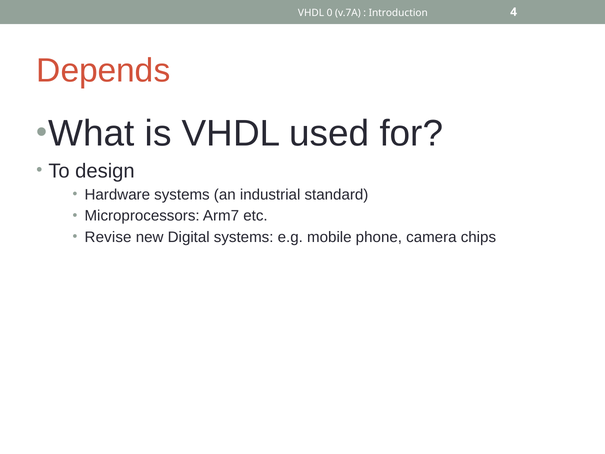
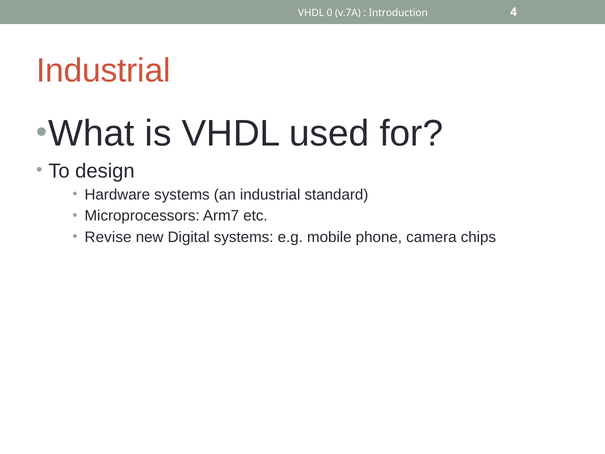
Depends: Depends -> Industrial (103, 70)
